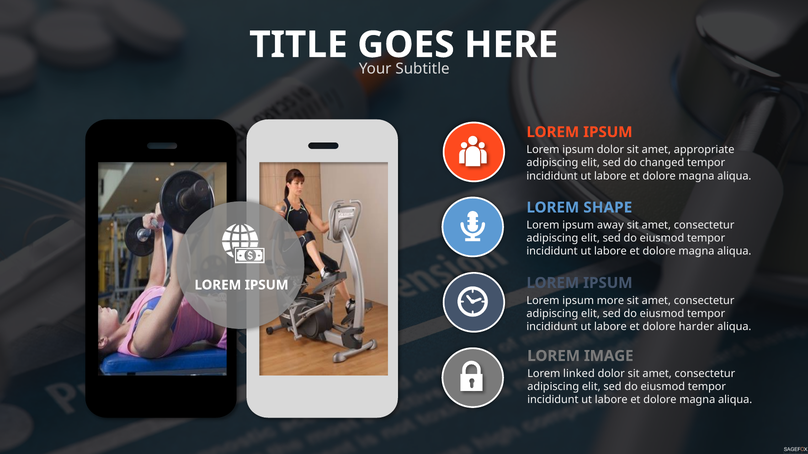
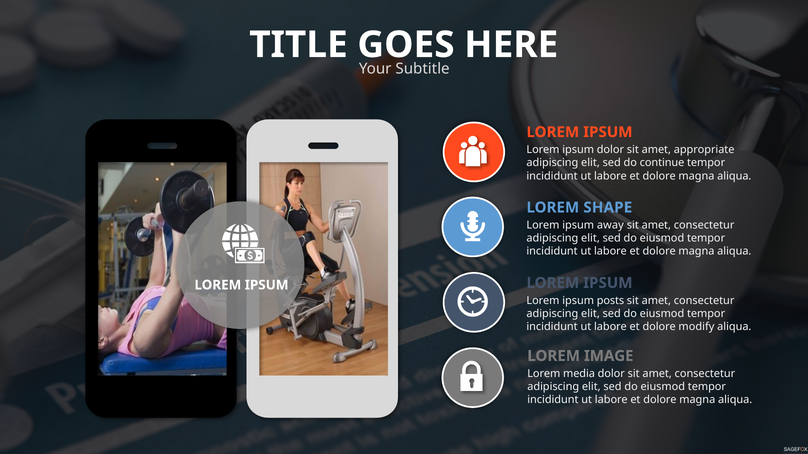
changed: changed -> continue (662, 163)
more: more -> posts (610, 301)
harder: harder -> modify (696, 327)
linked: linked -> media (579, 374)
